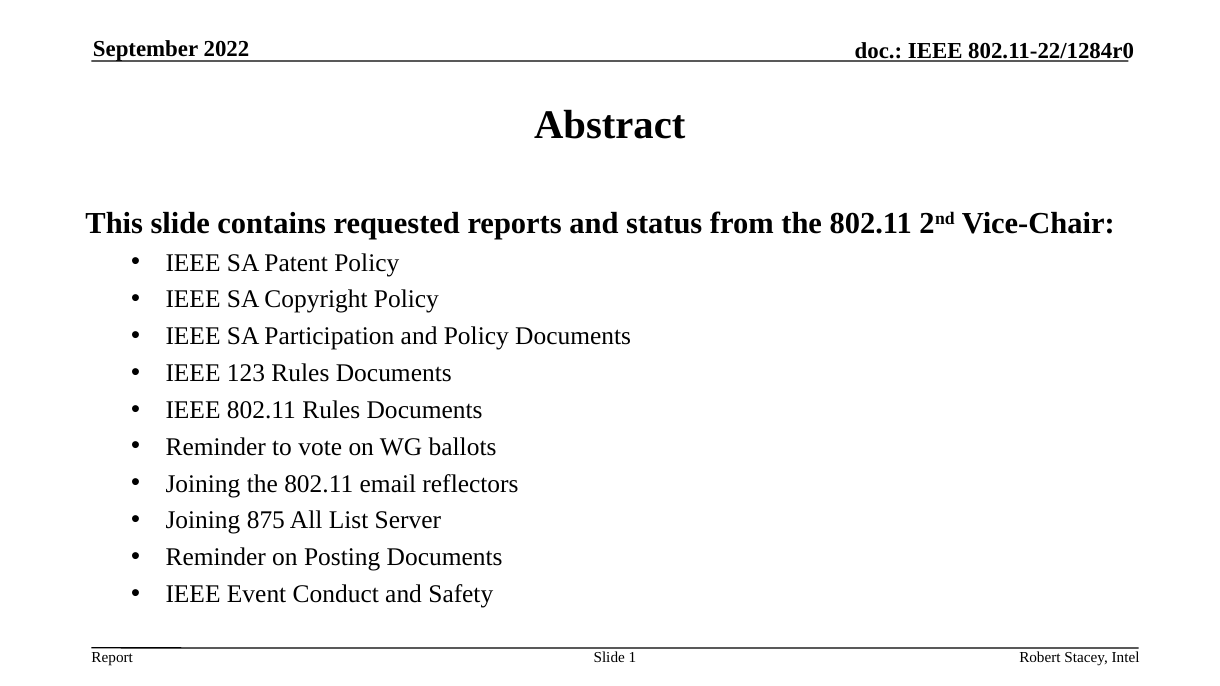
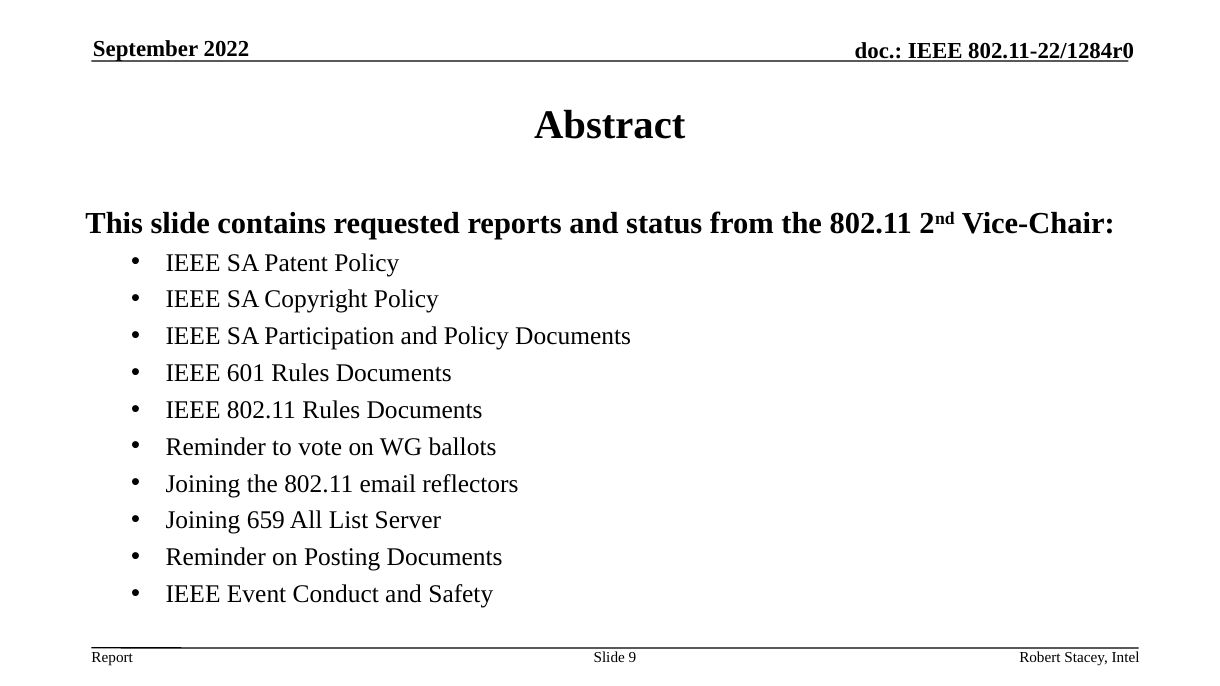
123: 123 -> 601 (246, 373)
875: 875 -> 659 (266, 521)
1: 1 -> 9 (633, 658)
